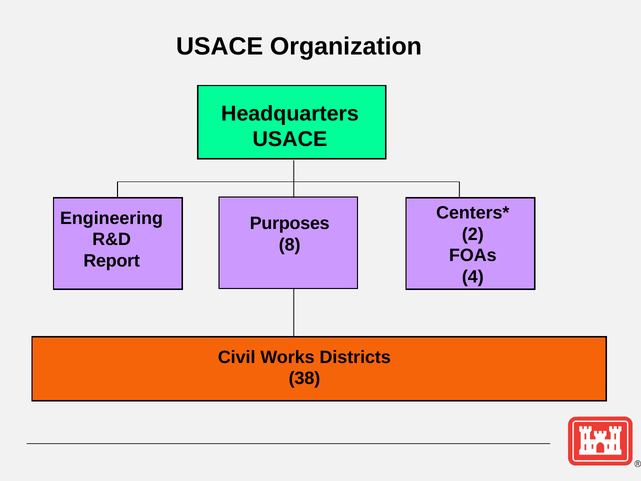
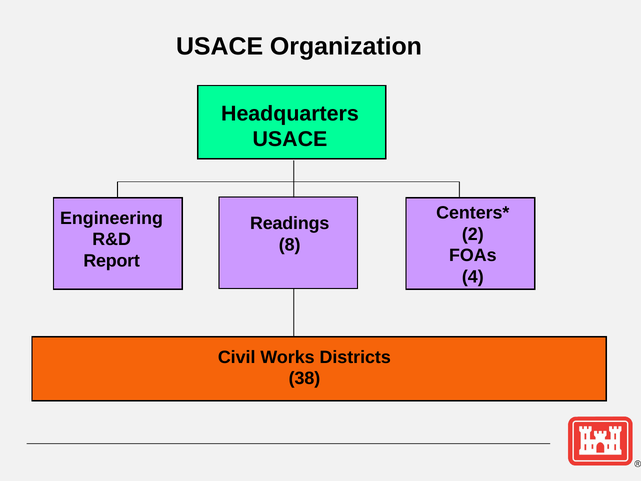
Purposes: Purposes -> Readings (290, 223)
